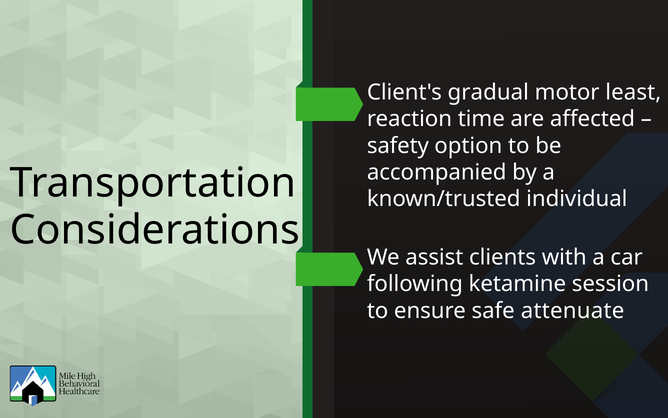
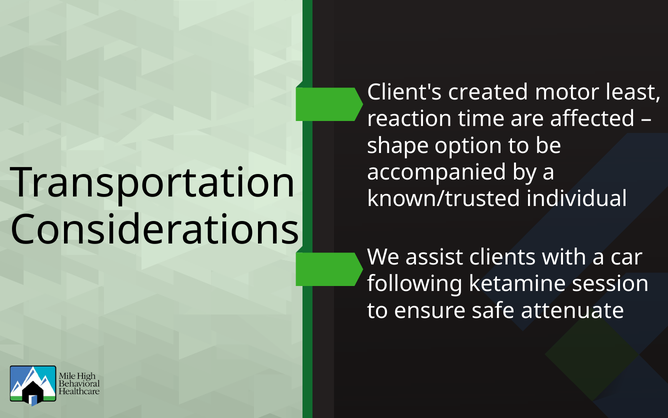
gradual: gradual -> created (488, 92)
safety: safety -> shape (398, 146)
